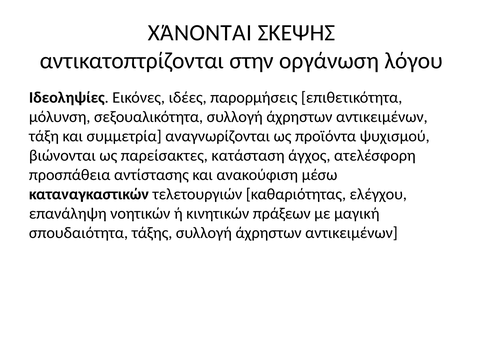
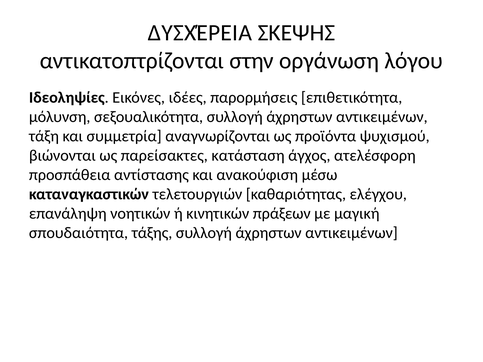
ΧΆΝΟΝΤΑΙ: ΧΆΝΟΝΤΑΙ -> ΔΥΣΧΈΡΕΙΑ (200, 33)
